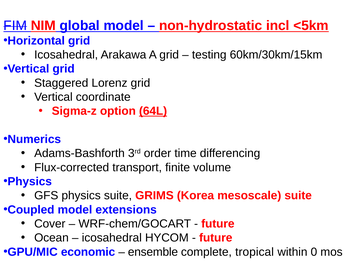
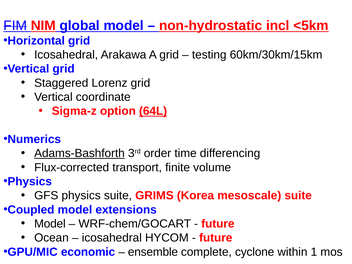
Adams-Bashforth underline: none -> present (79, 153)
Cover: Cover -> Model (50, 224)
tropical: tropical -> cyclone (255, 252)
0: 0 -> 1 (314, 252)
